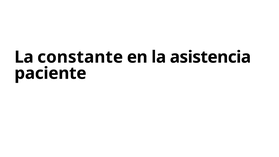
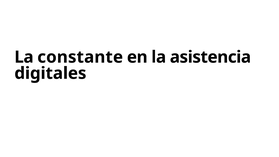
paciente: paciente -> digitales (50, 73)
